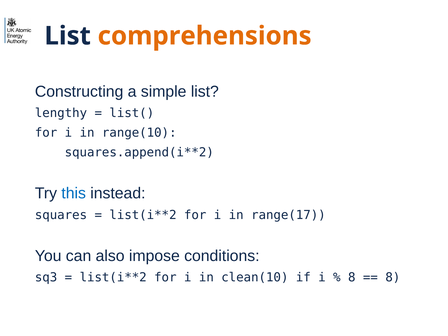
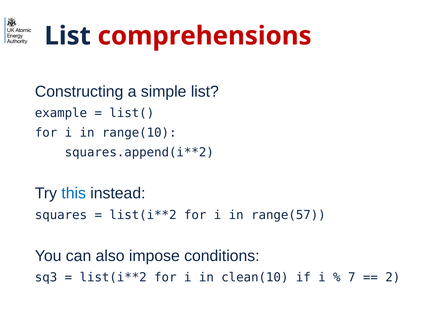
comprehensions colour: orange -> red (205, 36)
lengthy: lengthy -> example (61, 113)
range(17: range(17 -> range(57 (288, 215)
8: 8 -> 7 (352, 277)
8: 8 -> 2 (393, 277)
